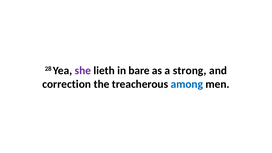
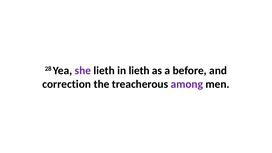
in bare: bare -> lieth (139, 70)
strong: strong -> before (190, 70)
among colour: blue -> purple (187, 84)
